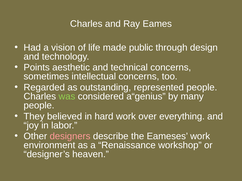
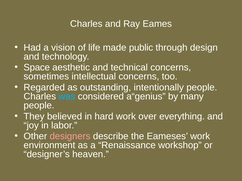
Points: Points -> Space (37, 68)
represented: represented -> intentionally (159, 88)
was colour: light green -> light blue (67, 97)
